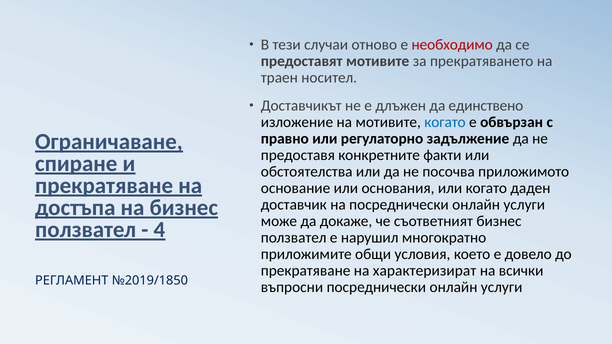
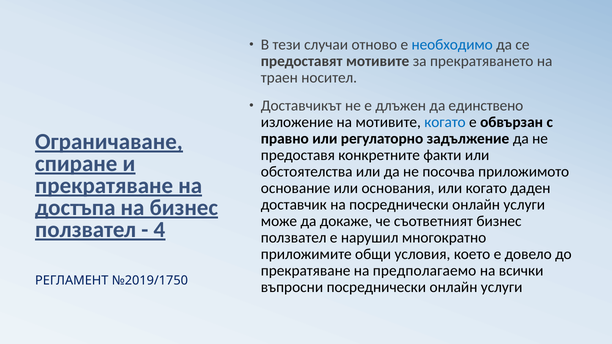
необходимо colour: red -> blue (452, 45)
характеризират: характеризират -> предполагаемо (425, 271)
№2019/1850: №2019/1850 -> №2019/1750 (150, 281)
